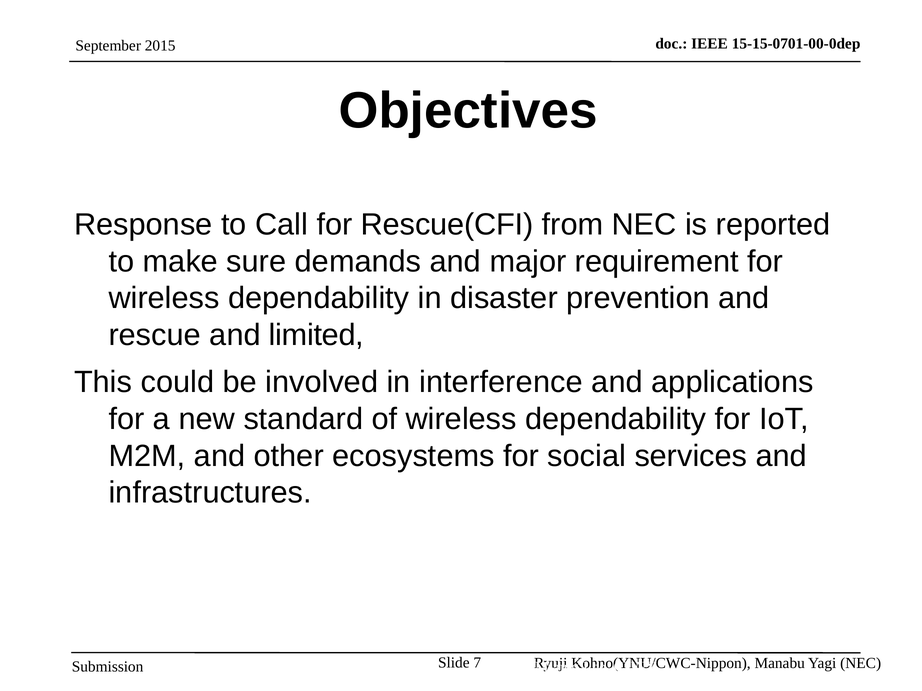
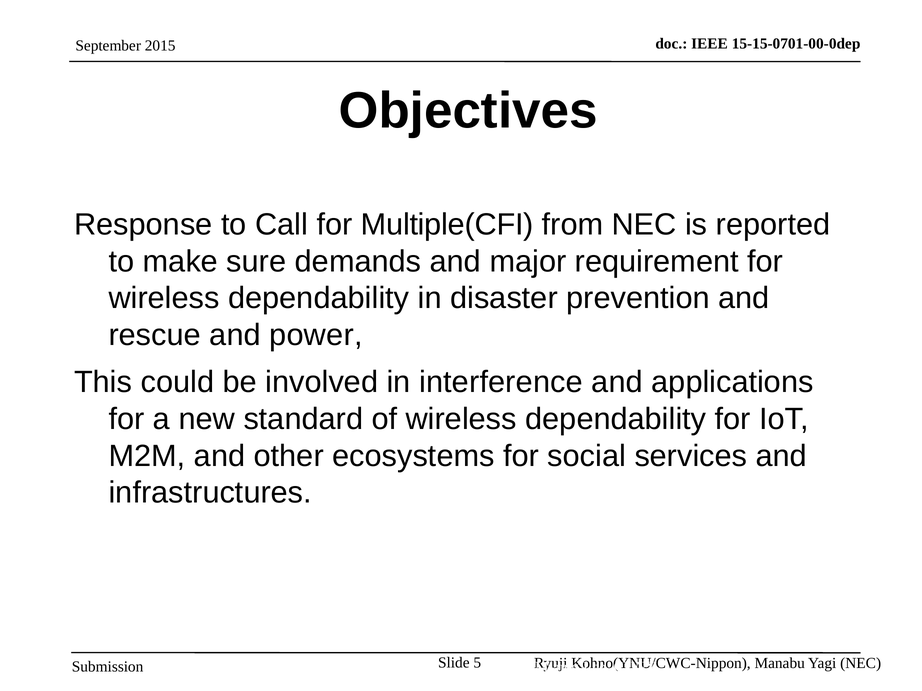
Rescue(CFI: Rescue(CFI -> Multiple(CFI (447, 225)
limited: limited -> power (316, 335)
7: 7 -> 5 (477, 663)
